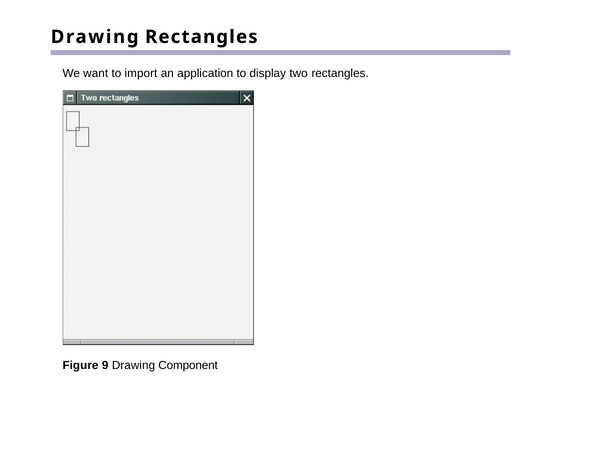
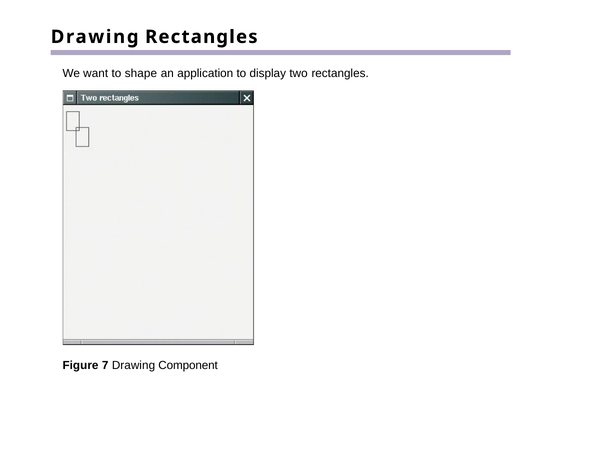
import: import -> shape (141, 73)
9: 9 -> 7 (105, 366)
